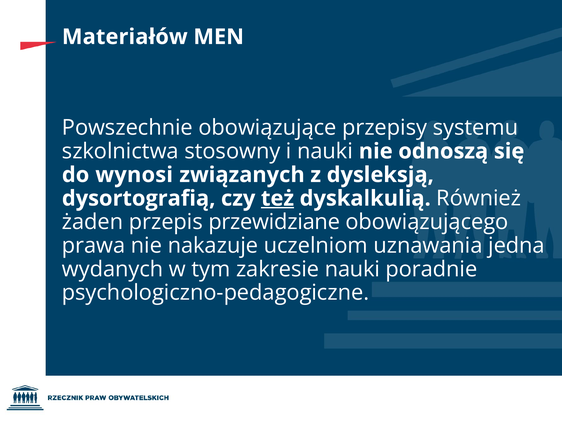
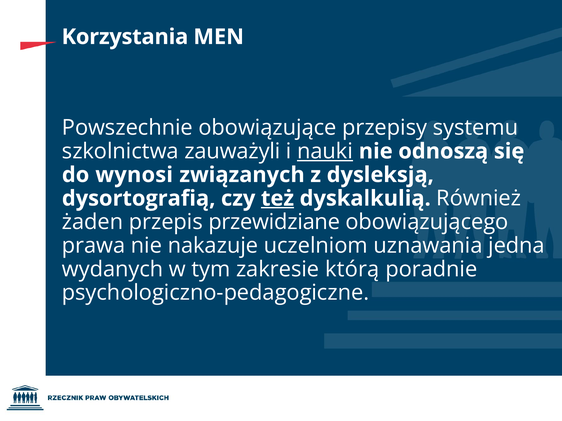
Materiałów: Materiałów -> Korzystania (125, 37)
stosowny: stosowny -> zauważyli (232, 151)
nauki underline: none -> present (325, 151)
zakresie nauki: nauki -> którą (352, 269)
